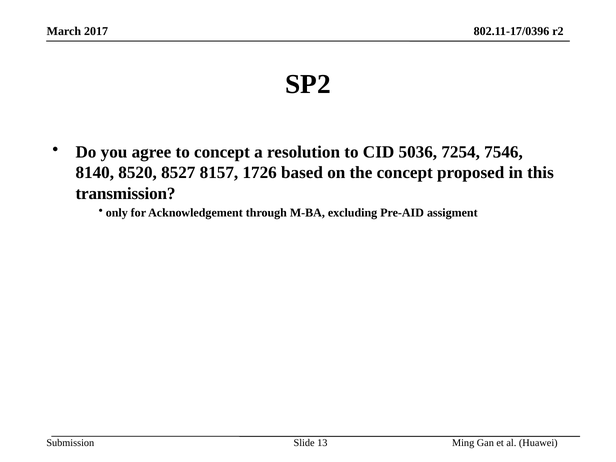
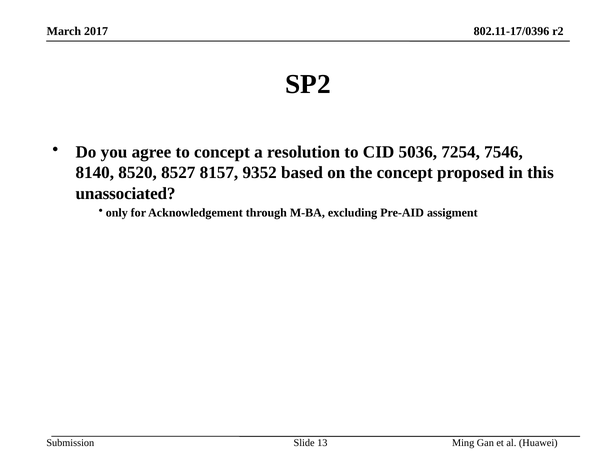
1726: 1726 -> 9352 (260, 173)
transmission: transmission -> unassociated (126, 193)
